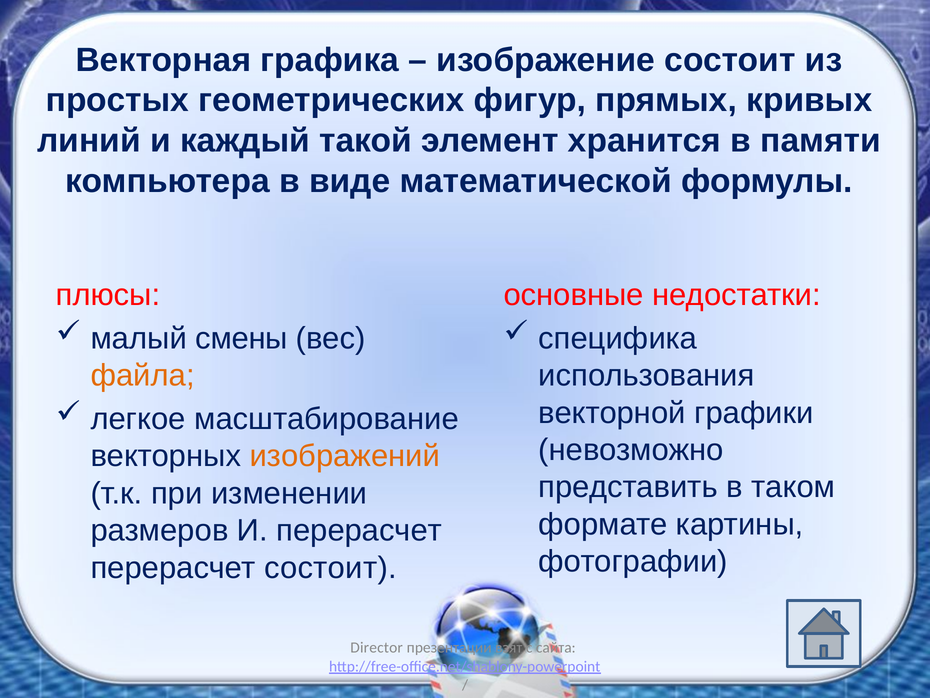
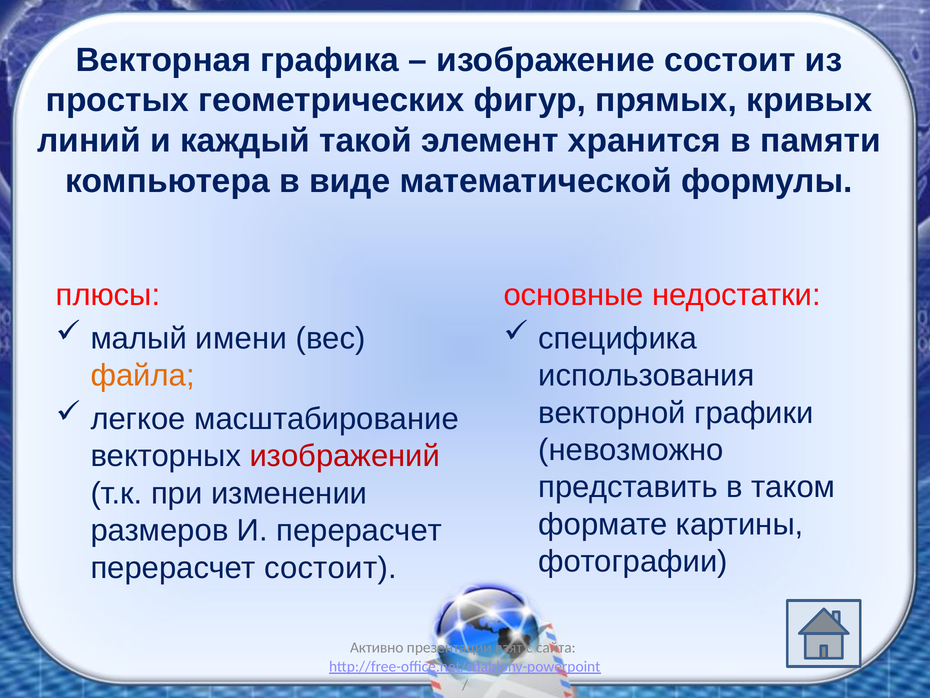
смены: смены -> имени (241, 338)
изображений colour: orange -> red (345, 456)
Director: Director -> Активно (377, 647)
